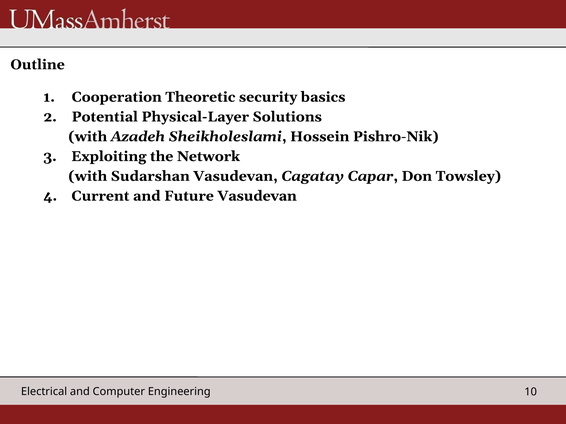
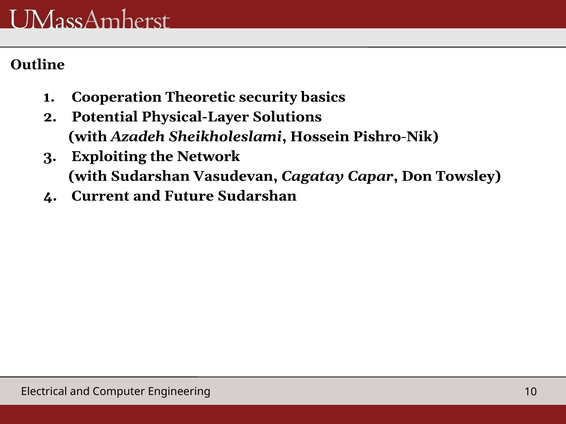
Future Vasudevan: Vasudevan -> Sudarshan (257, 196)
